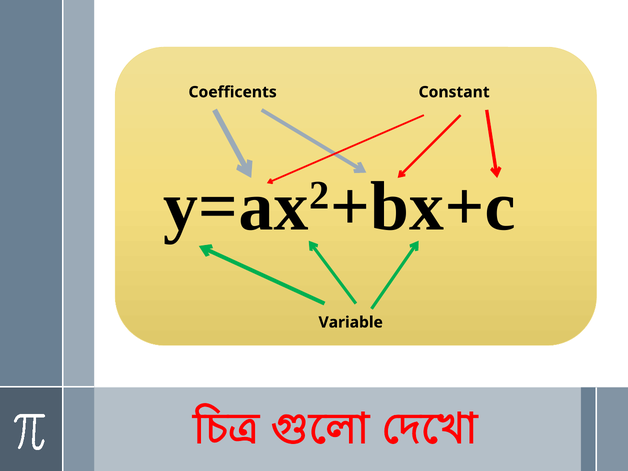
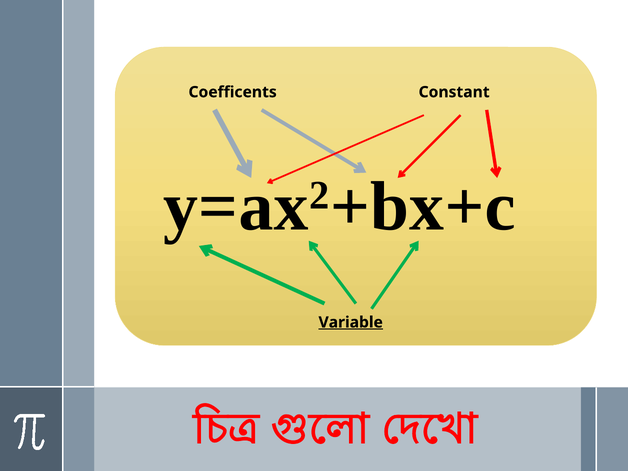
Variable underline: none -> present (351, 322)
